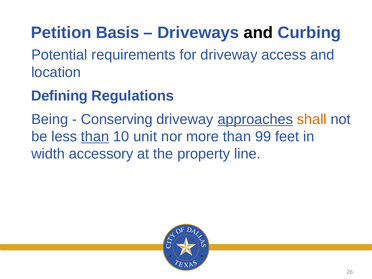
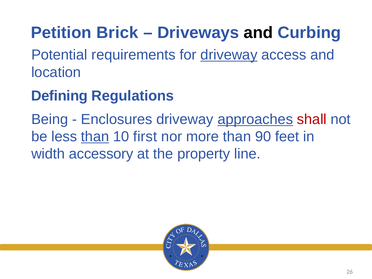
Basis: Basis -> Brick (117, 33)
driveway underline: none -> present (229, 55)
Conserving: Conserving -> Enclosures (117, 119)
shall colour: orange -> red (312, 119)
unit: unit -> first (145, 137)
99: 99 -> 90 (263, 137)
